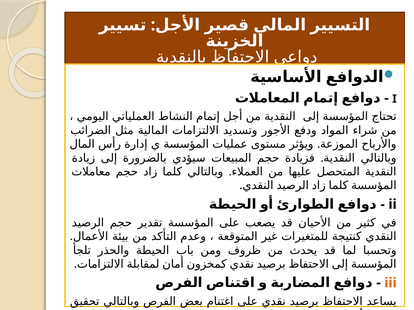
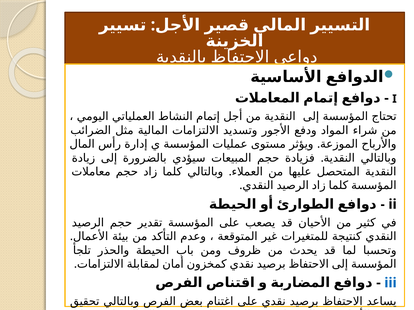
iii colour: orange -> blue (390, 283)
